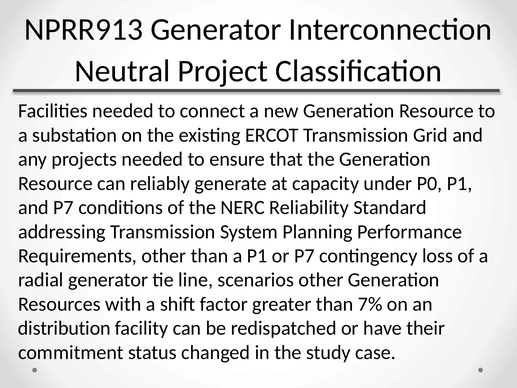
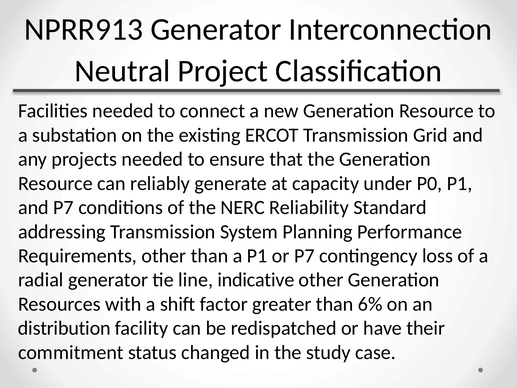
scenarios: scenarios -> indicative (256, 280)
7%: 7% -> 6% (370, 304)
